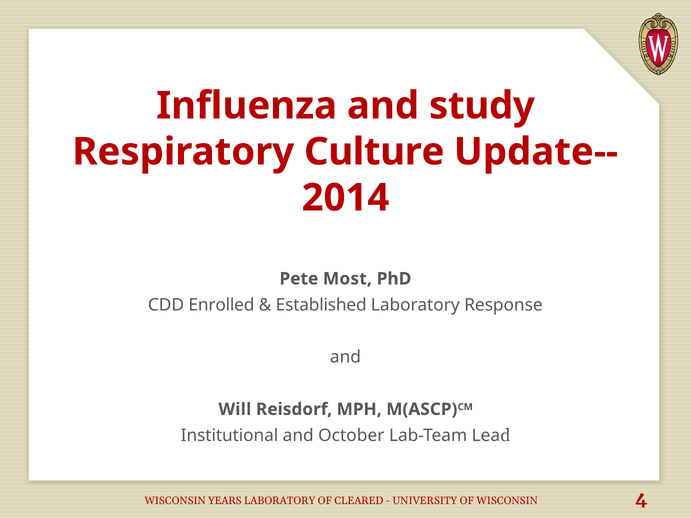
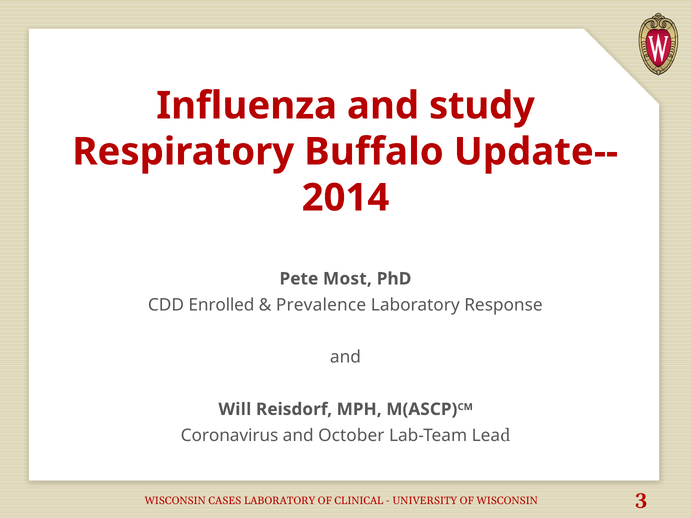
Culture: Culture -> Buffalo (374, 152)
Established: Established -> Prevalence (321, 305)
Institutional: Institutional -> Coronavirus (230, 436)
YEARS: YEARS -> CASES (225, 501)
CLEARED: CLEARED -> CLINICAL (359, 501)
4: 4 -> 3 (641, 498)
